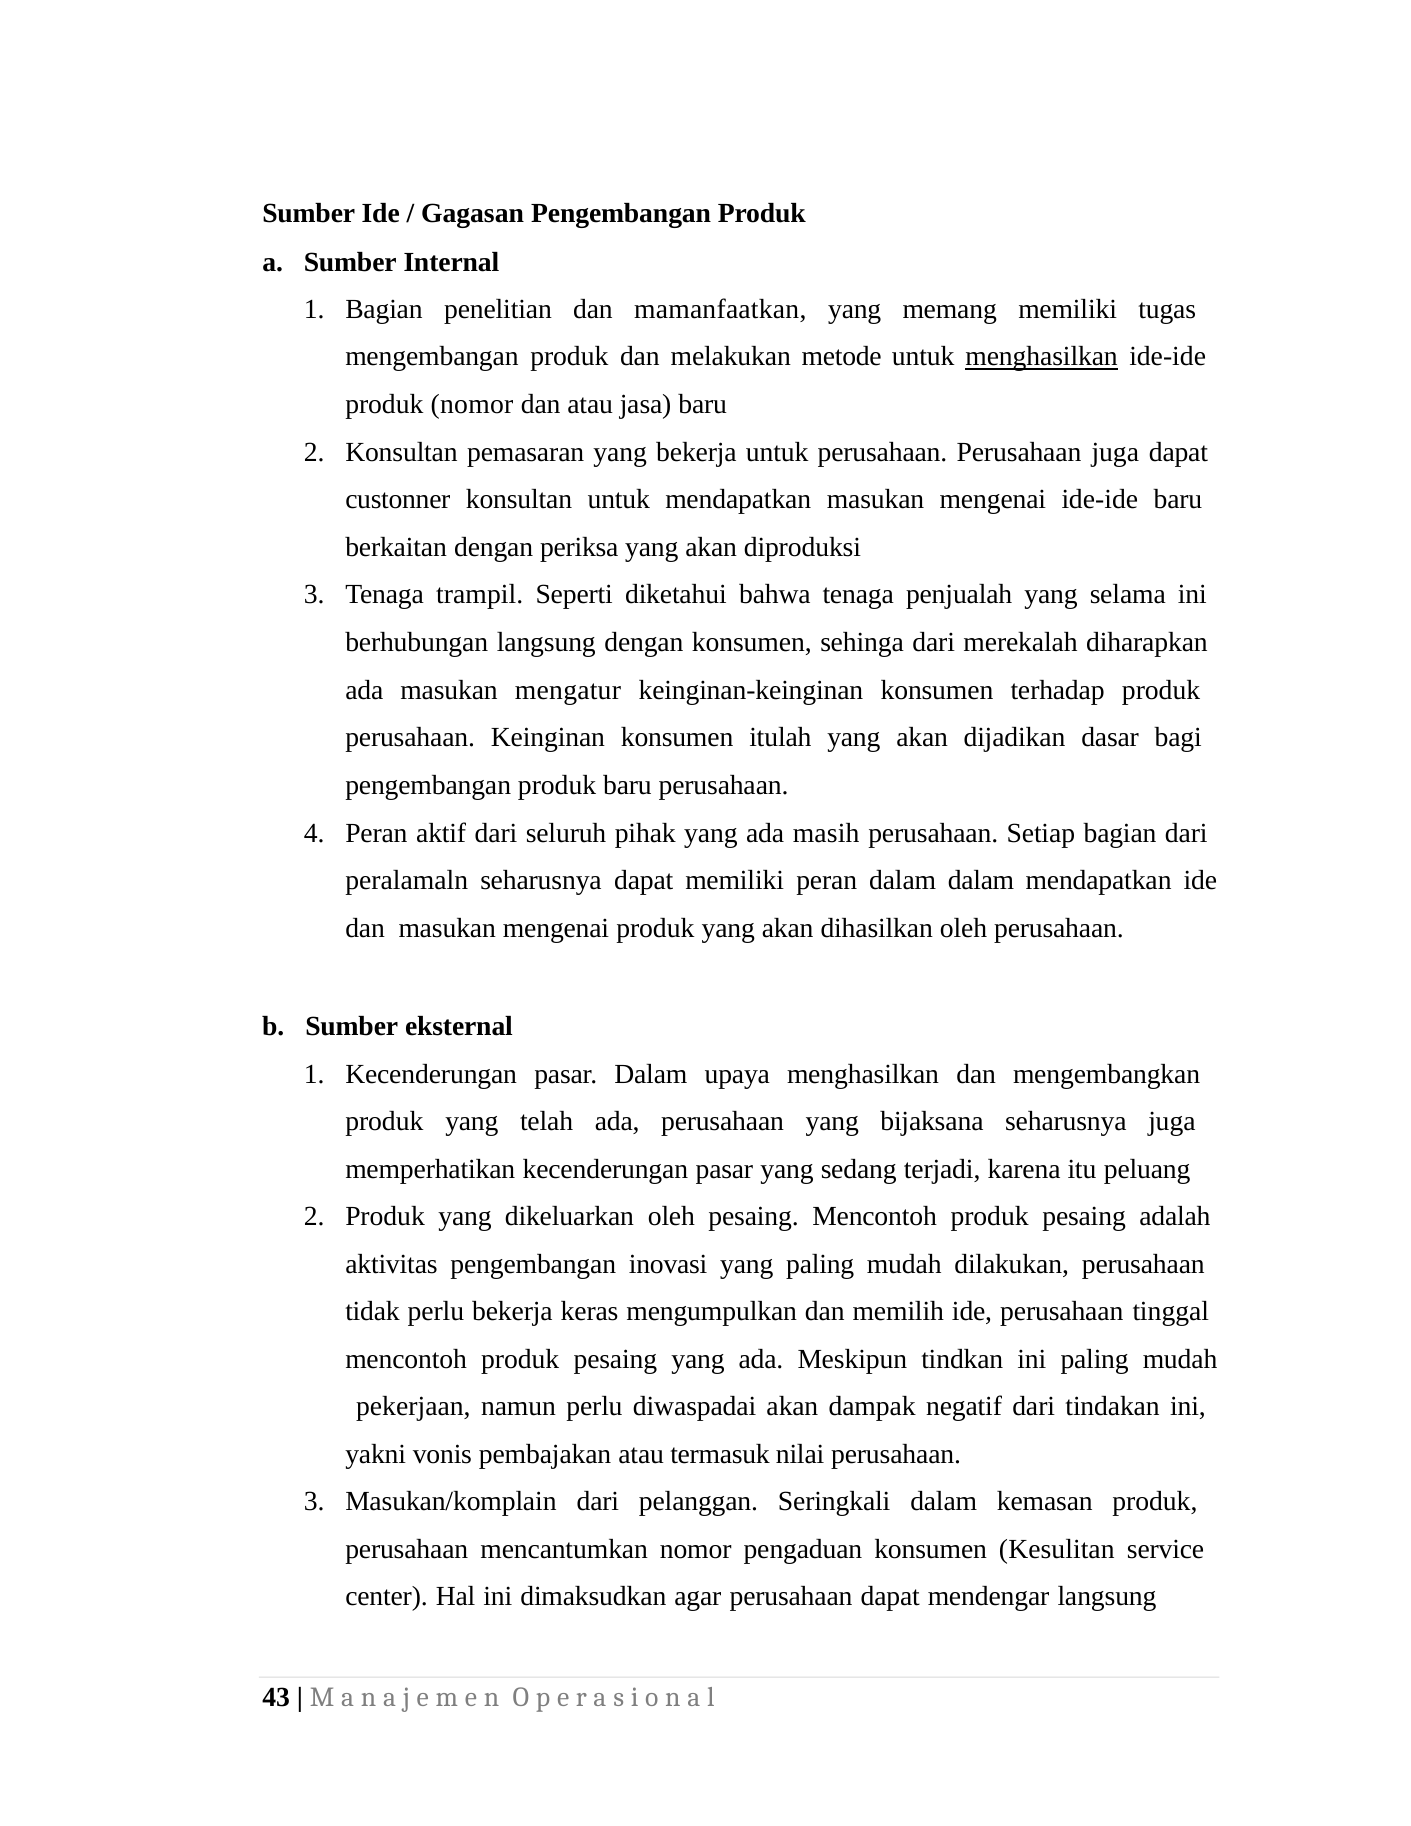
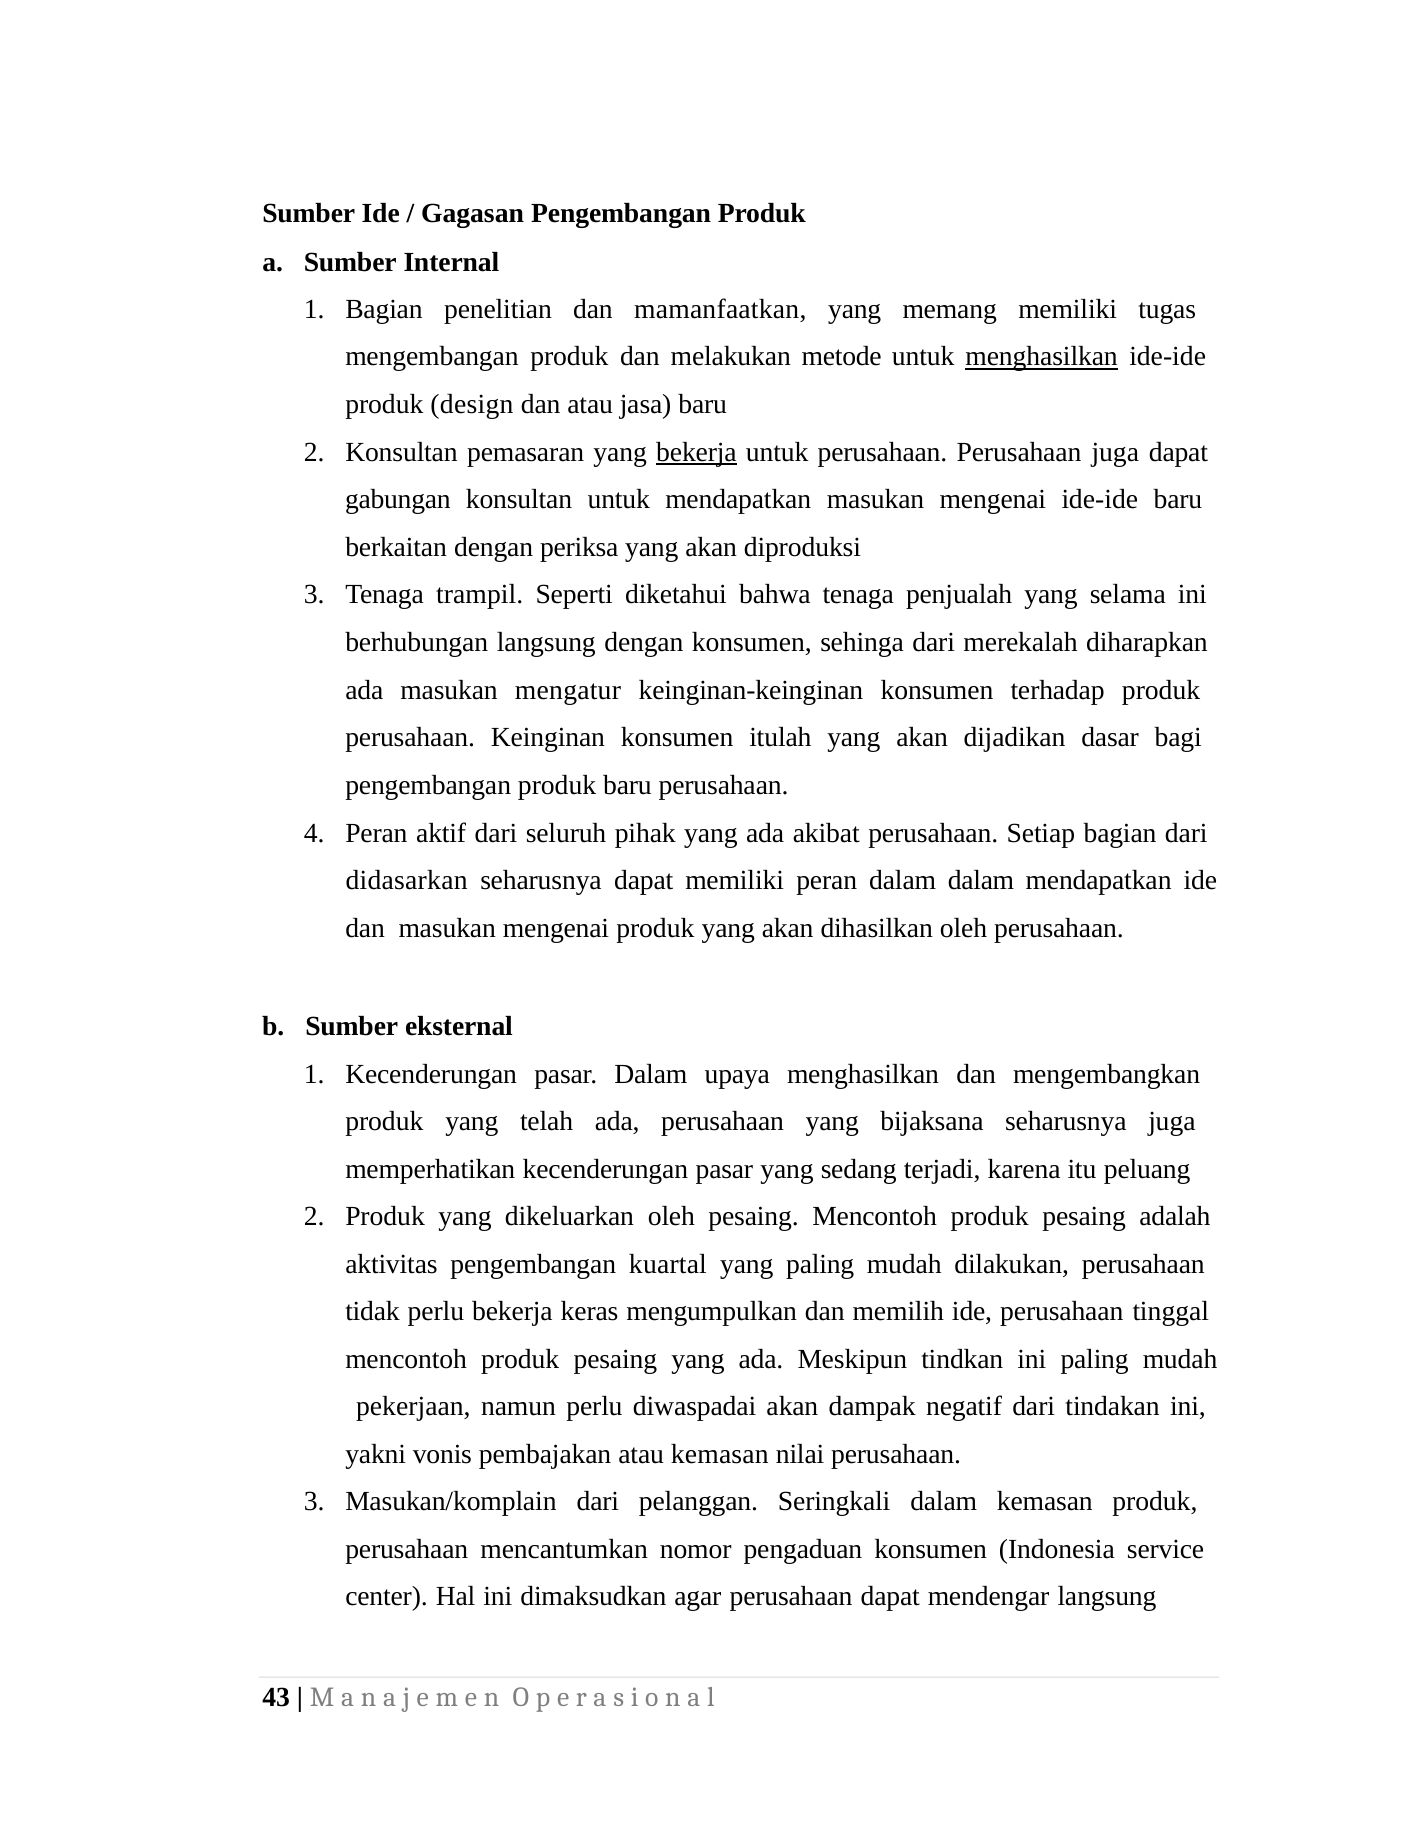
produk nomor: nomor -> design (472, 404)
bekerja underline: none -> present (696, 452)
custonner: custonner -> gabungan (398, 500)
masih: masih -> akibat (826, 833)
peralamaln: peralamaln -> didasarkan (407, 880)
inovasi: inovasi -> kuartal (668, 1264)
atau termasuk: termasuk -> kemasan (720, 1454)
Kesulitan: Kesulitan -> Indonesia (1057, 1549)
